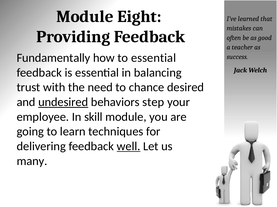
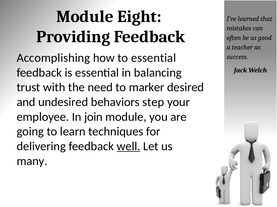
Fundamentally: Fundamentally -> Accomplishing (53, 58)
chance: chance -> marker (147, 88)
undesired underline: present -> none (63, 102)
skill: skill -> join (93, 117)
